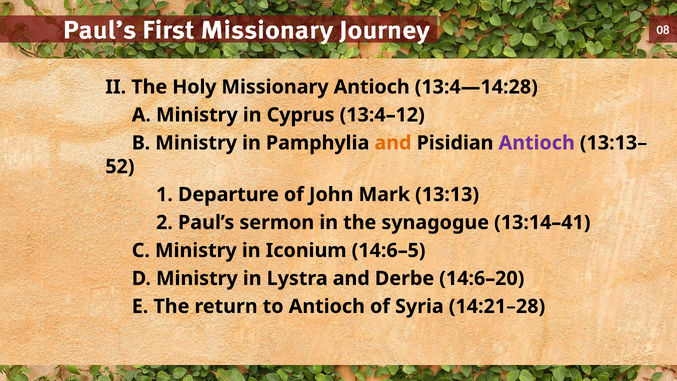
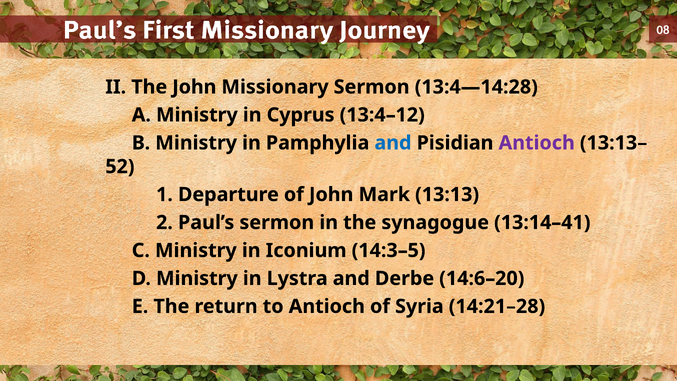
The Holy: Holy -> John (194, 87)
Missionary Antioch: Antioch -> Sermon (372, 87)
and colour: orange -> blue (393, 143)
14:6–5: 14:6–5 -> 14:3–5 (389, 250)
